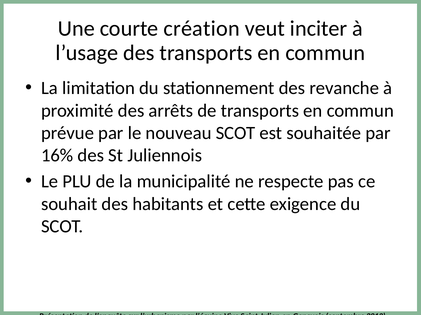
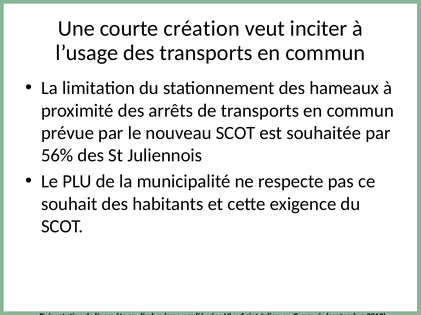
revanche: revanche -> hameaux (344, 88)
16%: 16% -> 56% (57, 156)
